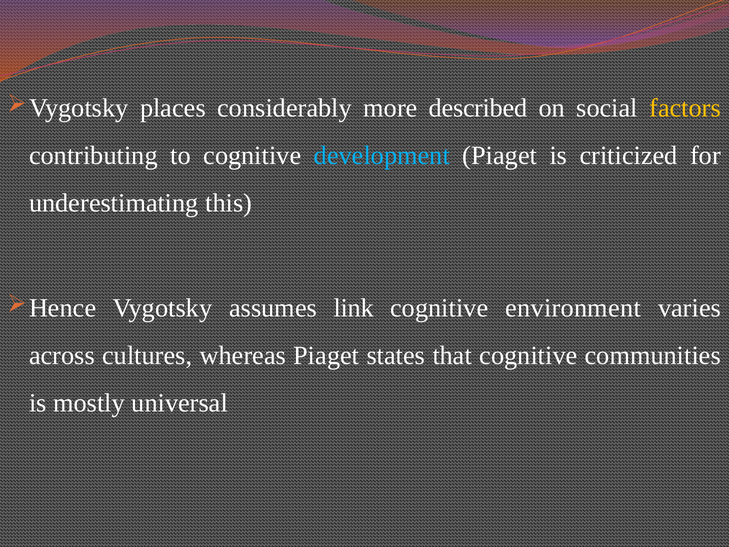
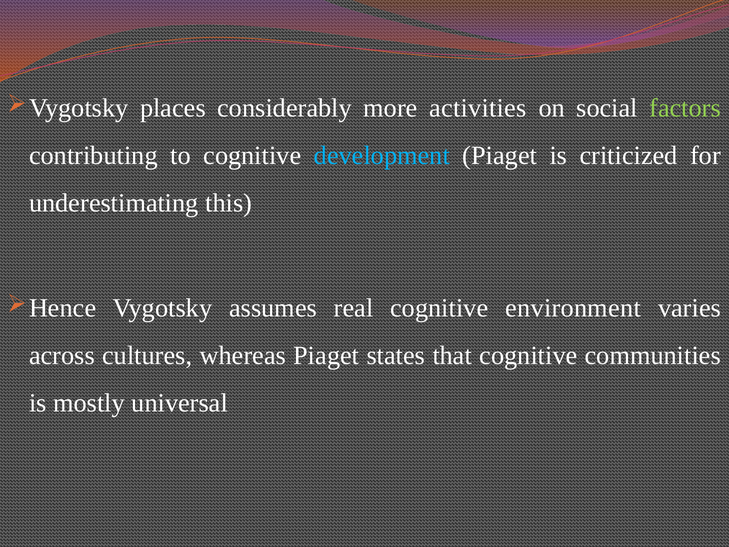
described: described -> activities (478, 108)
factors colour: yellow -> light green (685, 108)
link: link -> real (354, 308)
